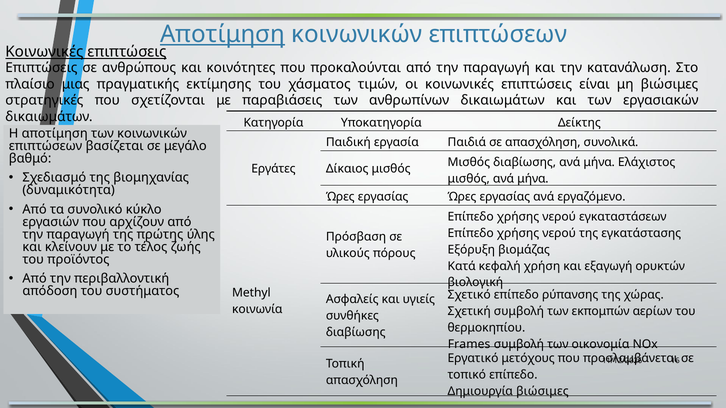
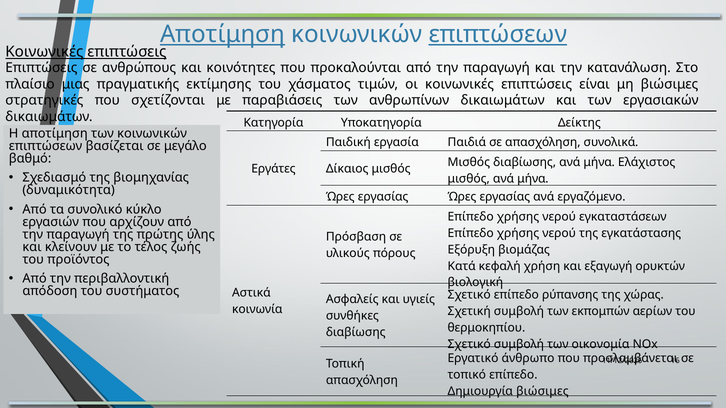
επιπτώσεων underline: none -> present (498, 34)
Methyl: Methyl -> Αστικά (251, 293)
Frames: Frames -> Σχετικό (469, 344)
μετόχους: μετόχους -> άνθρωπο (528, 359)
